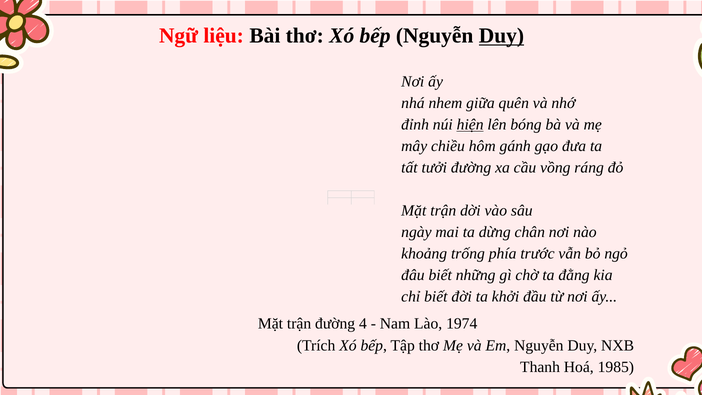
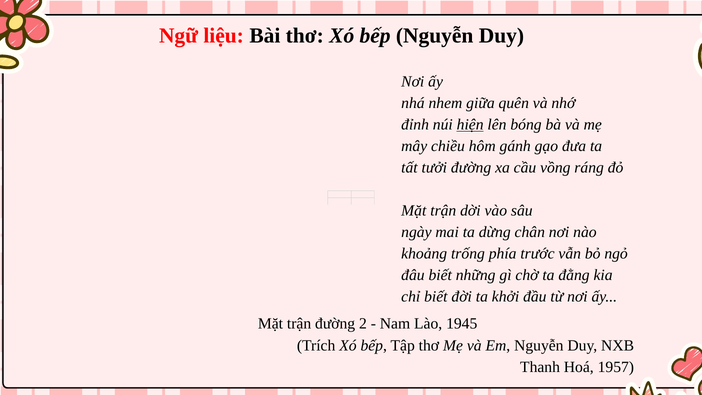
Duy underline: present -> none (501, 36)
4: 4 -> 2 (363, 324)
1974: 1974 -> 1945 (462, 324)
1985: 1985 -> 1957 (616, 367)
